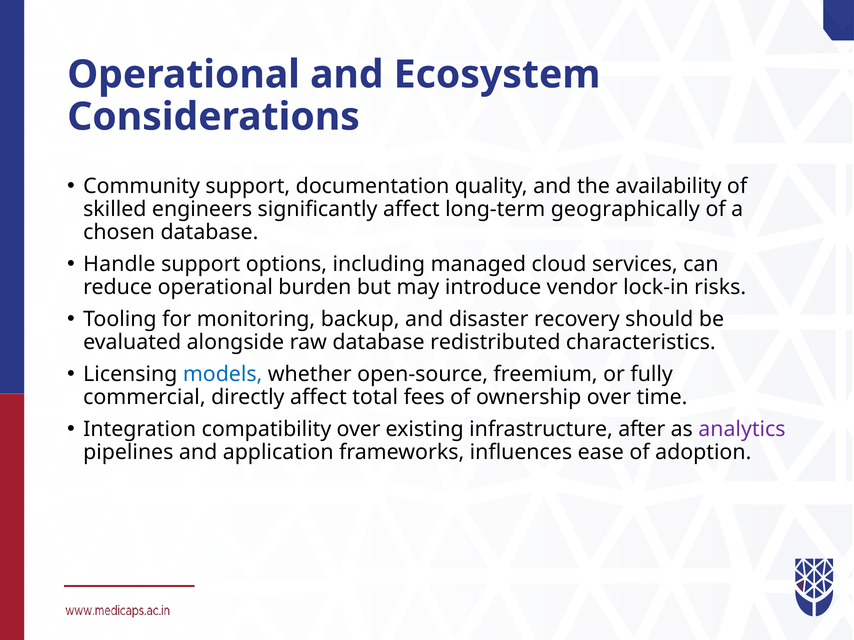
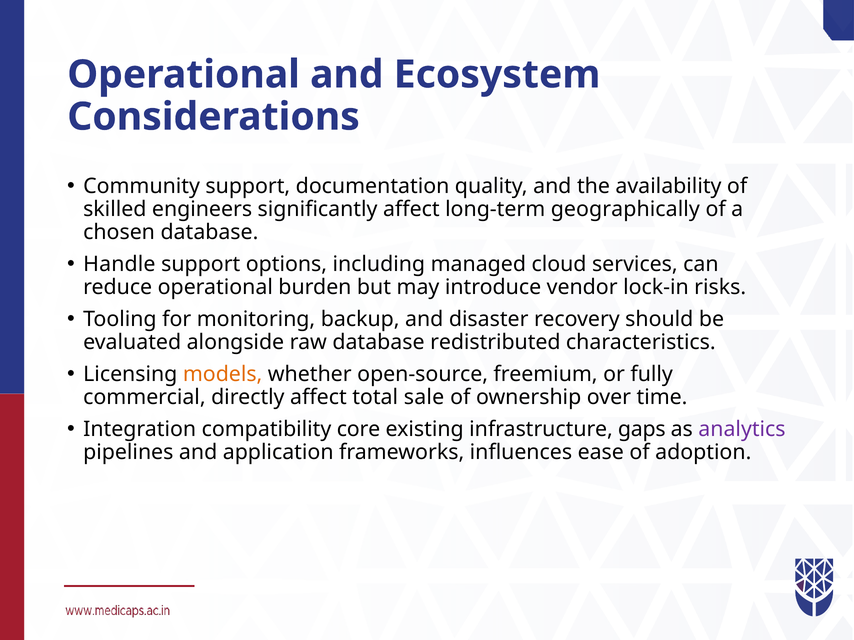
models colour: blue -> orange (223, 374)
fees: fees -> sale (424, 397)
compatibility over: over -> core (359, 429)
after: after -> gaps (642, 429)
